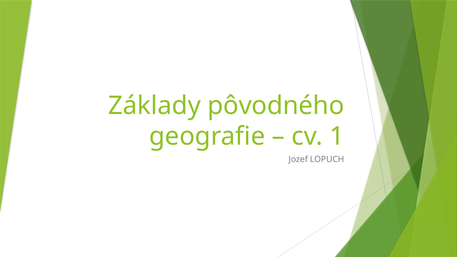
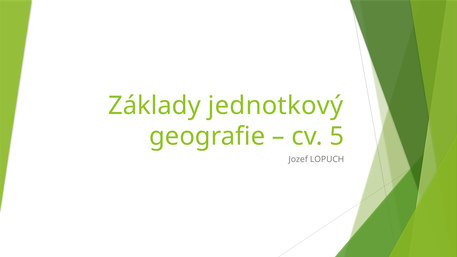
pôvodného: pôvodného -> jednotkový (276, 106)
1: 1 -> 5 (337, 136)
